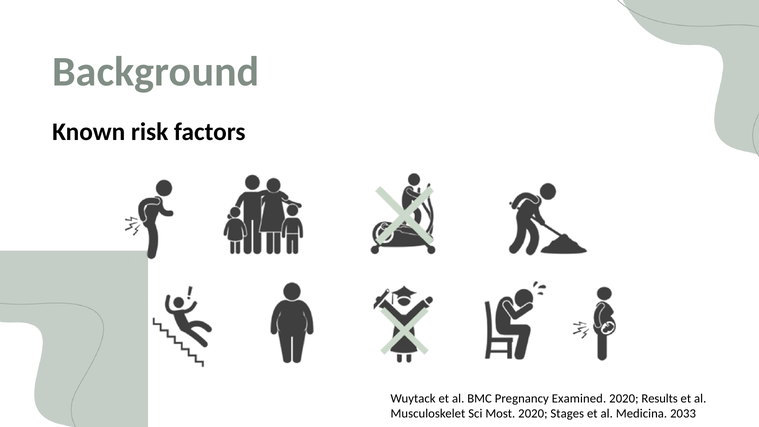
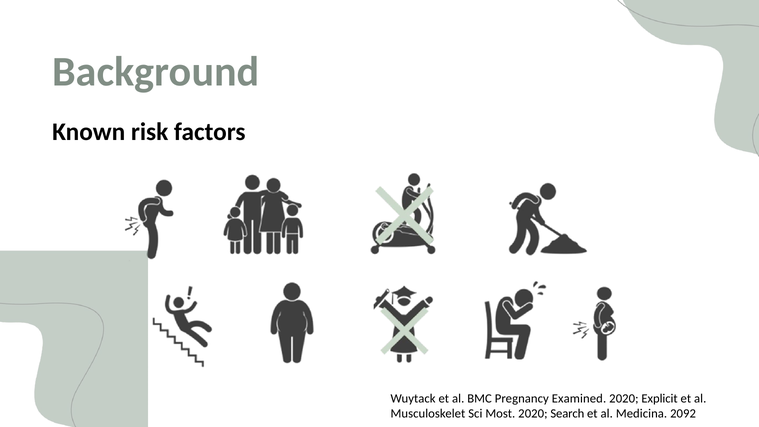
Results: Results -> Explicit (660, 398)
Stages: Stages -> Search (567, 414)
2033: 2033 -> 2092 (683, 414)
